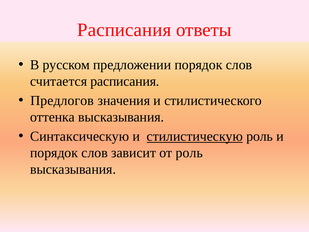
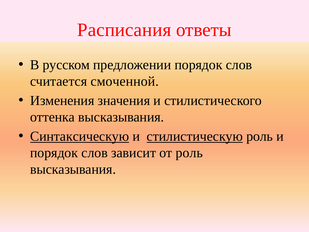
считается расписания: расписания -> смоченной (125, 81)
Предлогов: Предлогов -> Изменения (62, 101)
Синтаксическую underline: none -> present (80, 136)
